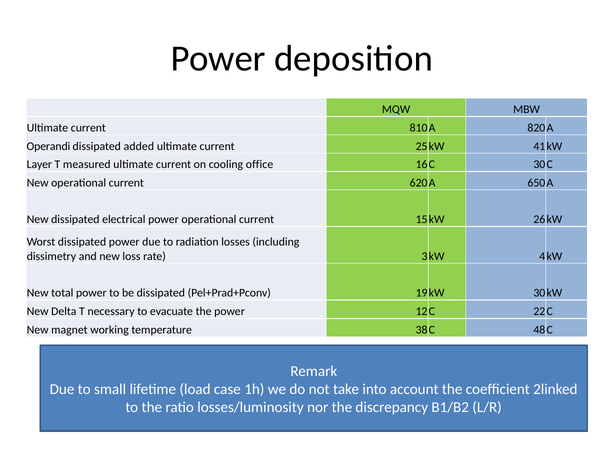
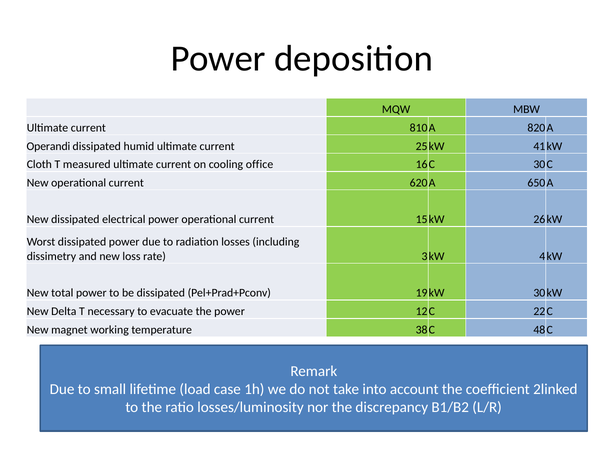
added: added -> humid (139, 146)
Layer: Layer -> Cloth (39, 165)
